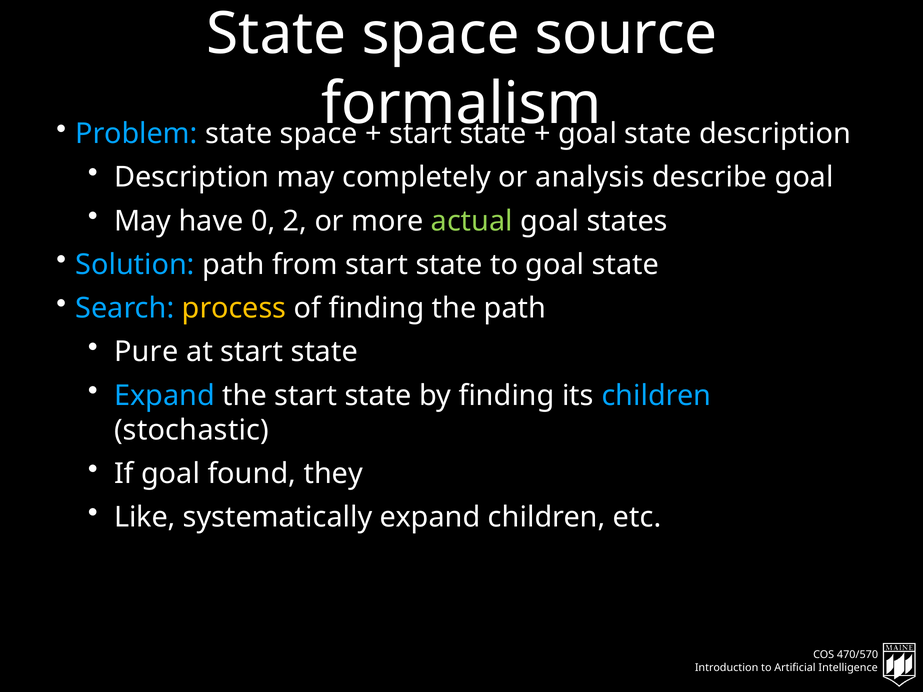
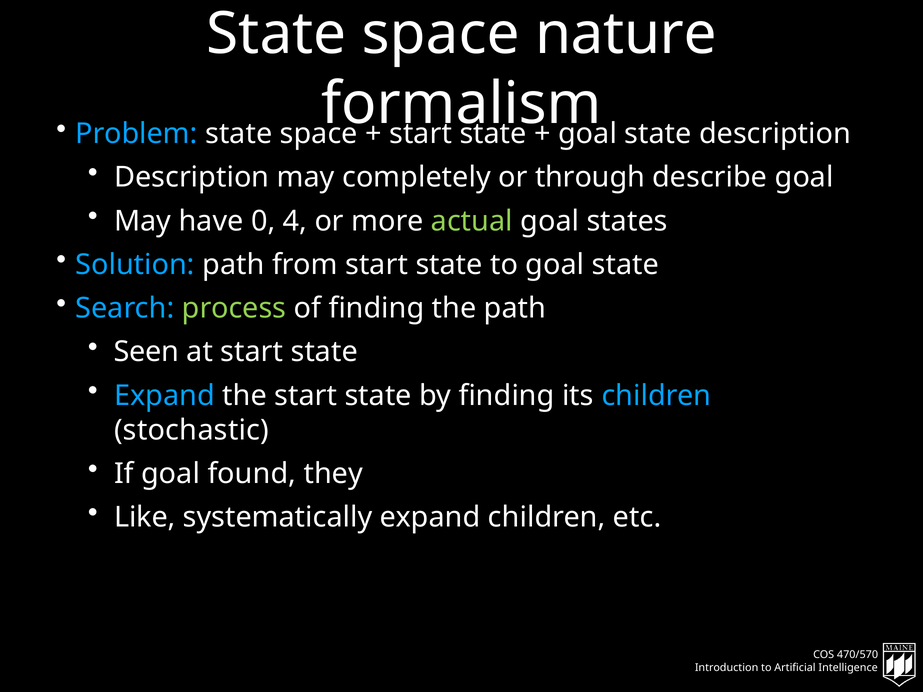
source: source -> nature (626, 34)
analysis: analysis -> through (590, 177)
2: 2 -> 4 (295, 221)
process colour: yellow -> light green (234, 308)
Pure: Pure -> Seen (147, 352)
